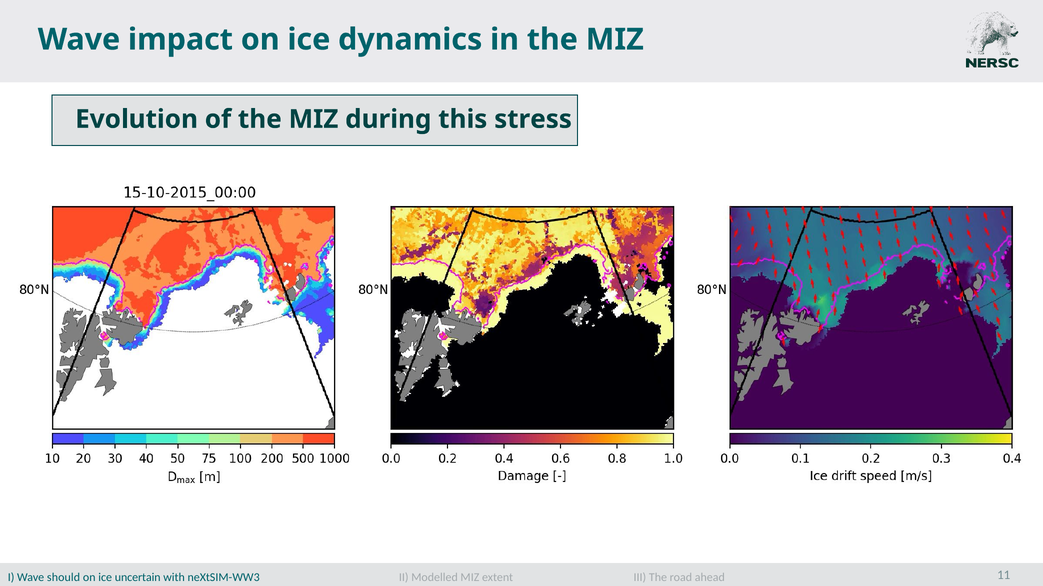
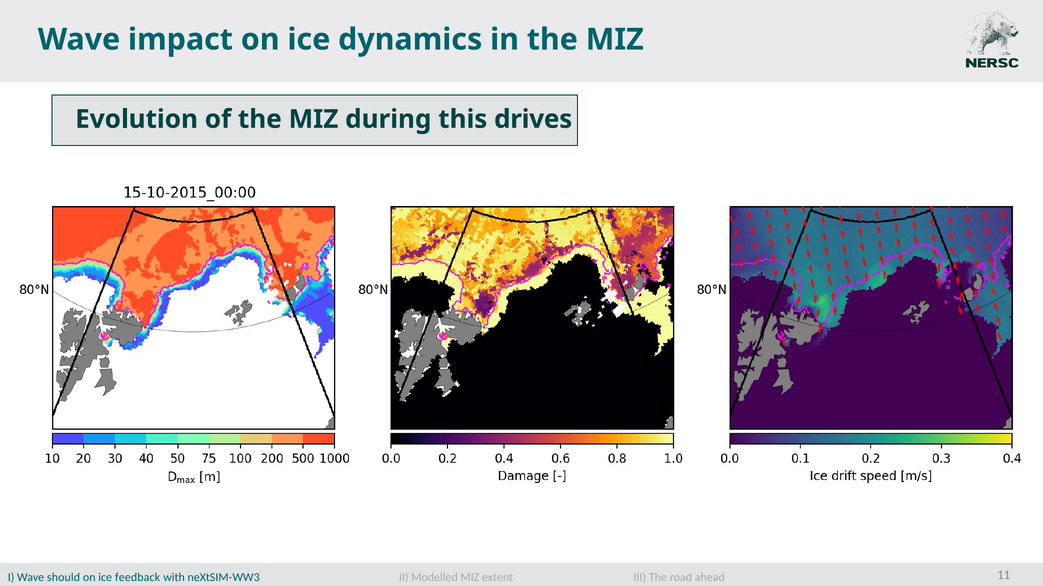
stress: stress -> drives (533, 119)
uncertain: uncertain -> feedback (138, 578)
